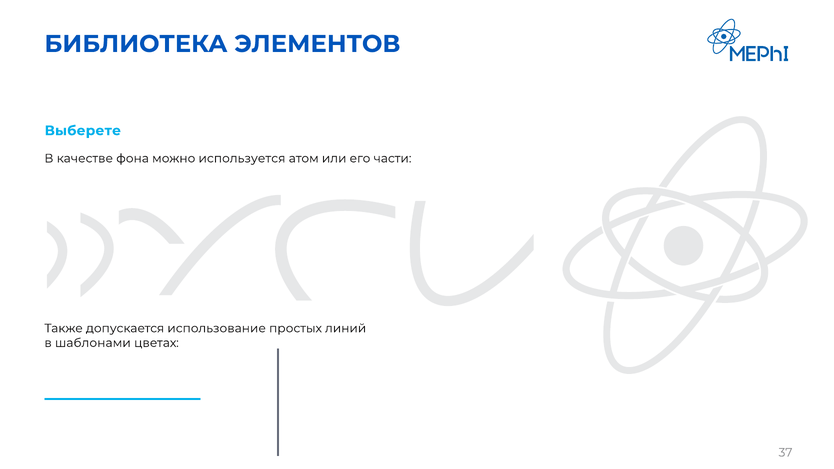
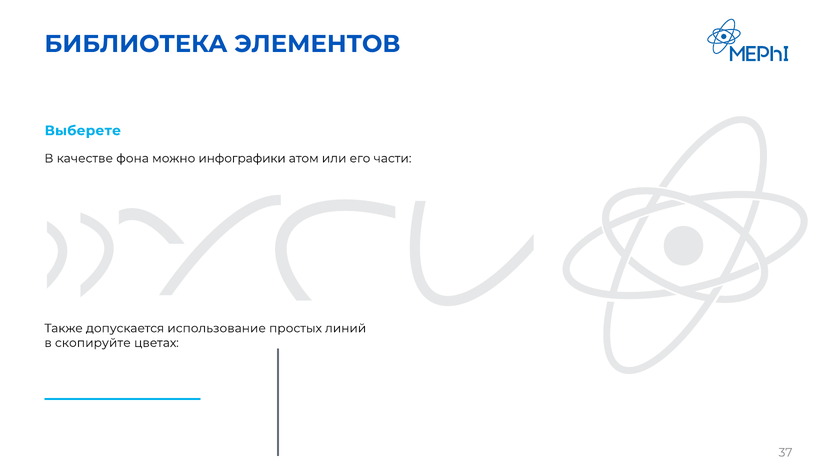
используется: используется -> инфографики (242, 158)
шаблонами: шаблонами -> скопируйте (93, 343)
